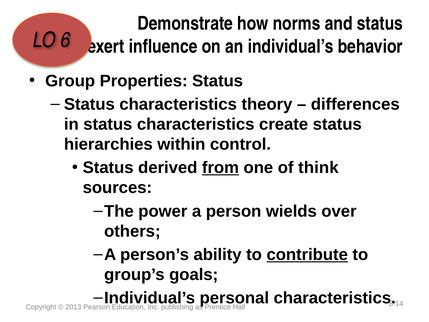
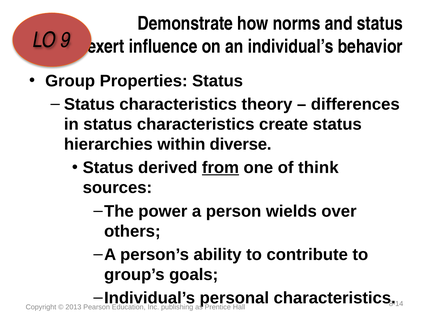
6: 6 -> 9 (65, 40)
control: control -> diverse (241, 144)
contribute underline: present -> none (307, 254)
